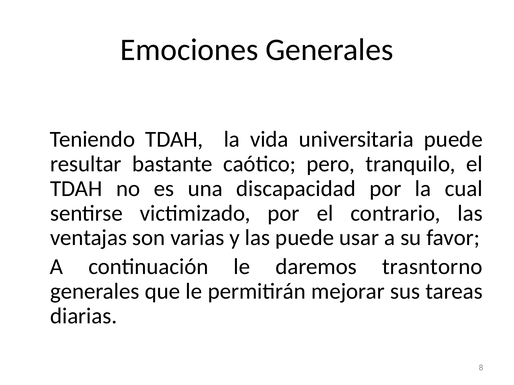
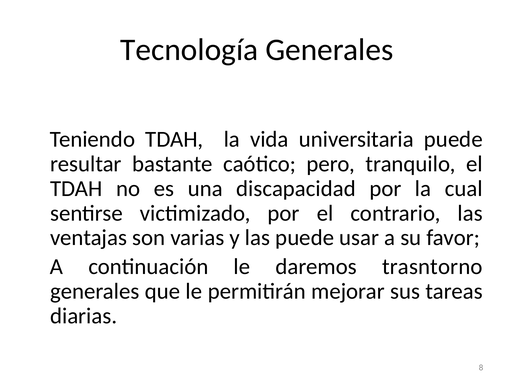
Emociones: Emociones -> Tecnología (189, 50)
